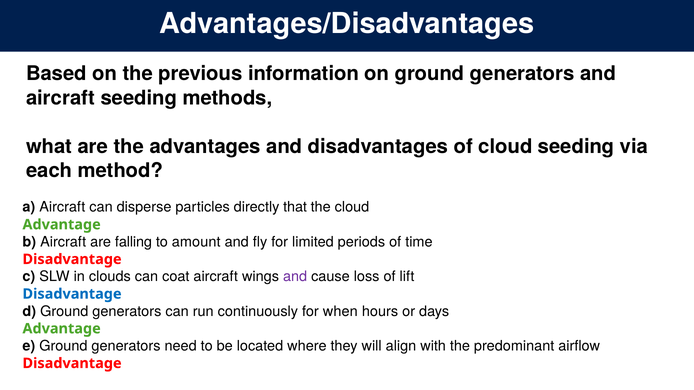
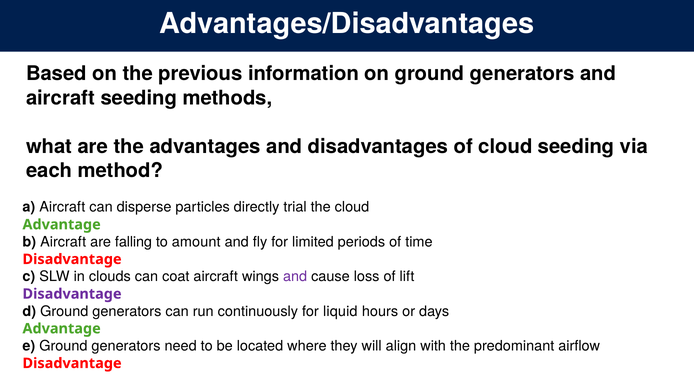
that: that -> trial (295, 207)
Disadvantage colour: blue -> purple (72, 294)
when: when -> liquid (340, 312)
